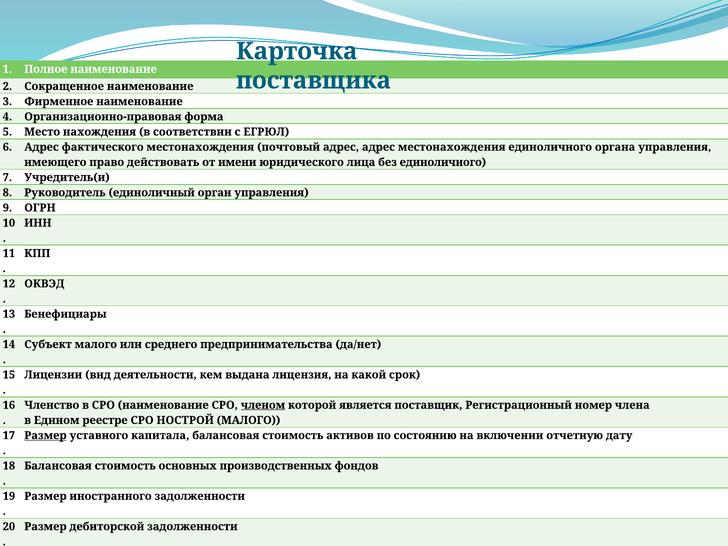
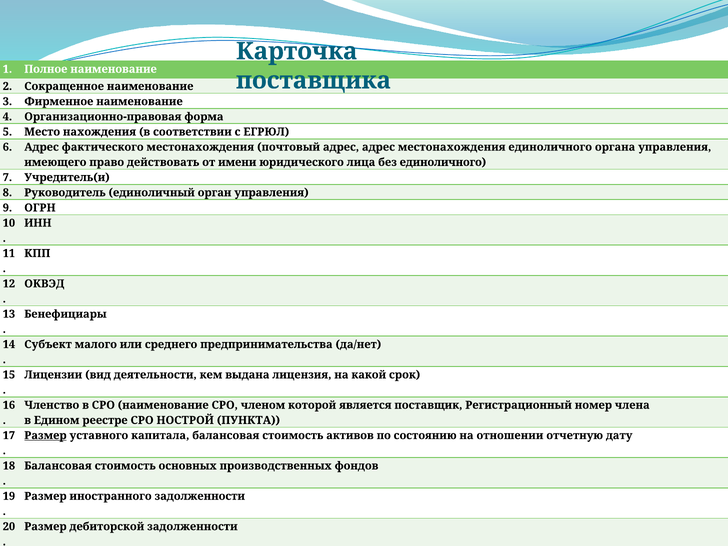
членом underline: present -> none (263, 405)
НОСТРОЙ МАЛОГО: МАЛОГО -> ПУНКТА (248, 420)
включении: включении -> отношении (510, 435)
